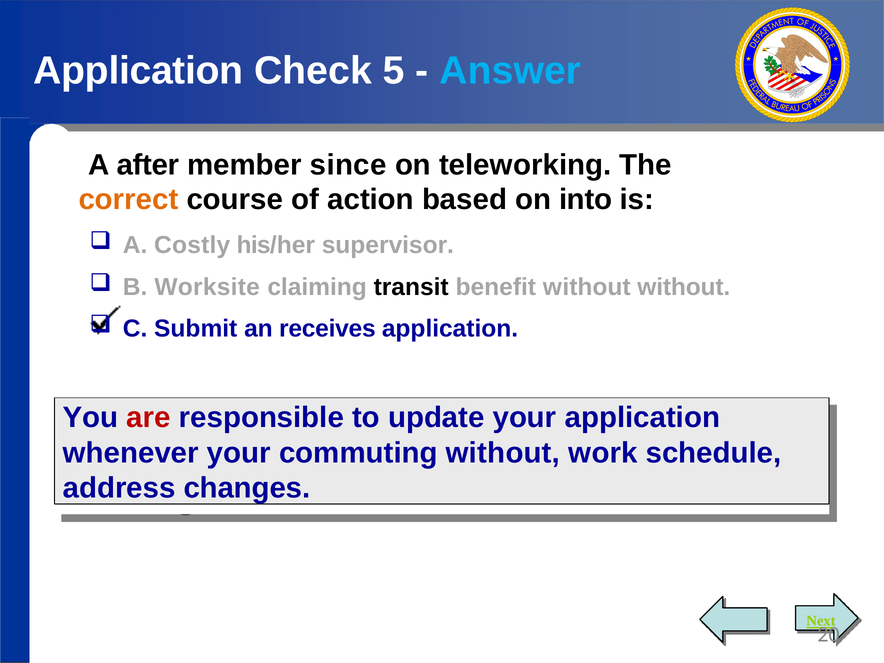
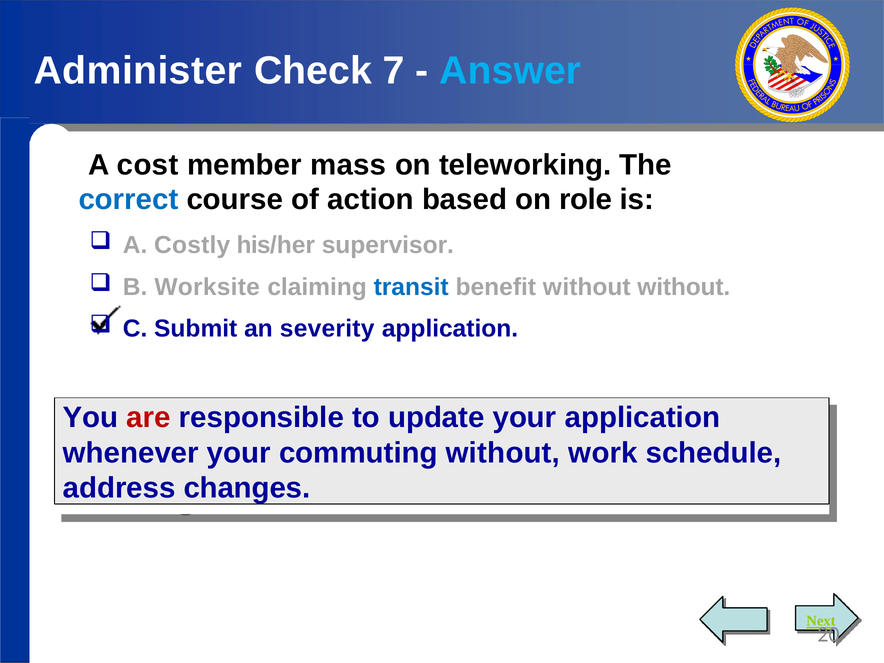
Application: Application -> Administer (138, 71)
5: 5 -> 7 (394, 71)
after: after -> cost (148, 165)
since: since -> mass (348, 165)
correct colour: orange -> blue (128, 199)
into: into -> role (586, 199)
transit colour: black -> blue (411, 287)
receives: receives -> severity (327, 329)
